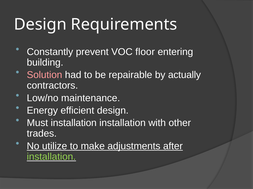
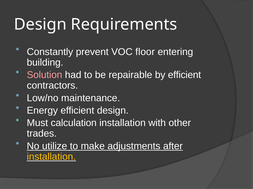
by actually: actually -> efficient (184, 75)
Must installation: installation -> calculation (74, 123)
installation colour: light green -> yellow (51, 157)
